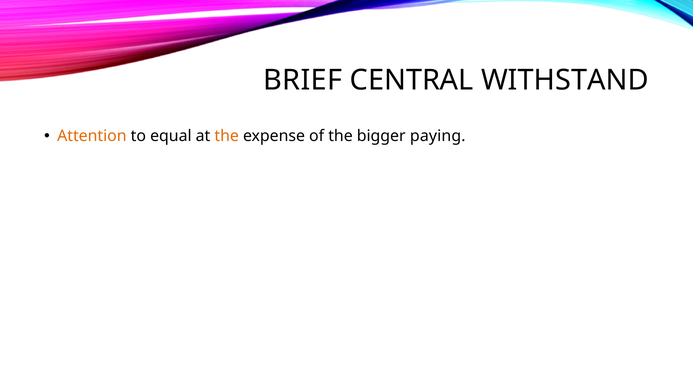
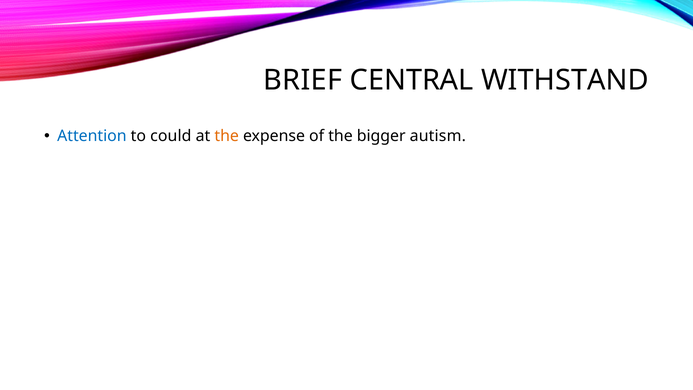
Attention colour: orange -> blue (92, 136)
equal: equal -> could (171, 136)
paying: paying -> autism (438, 136)
